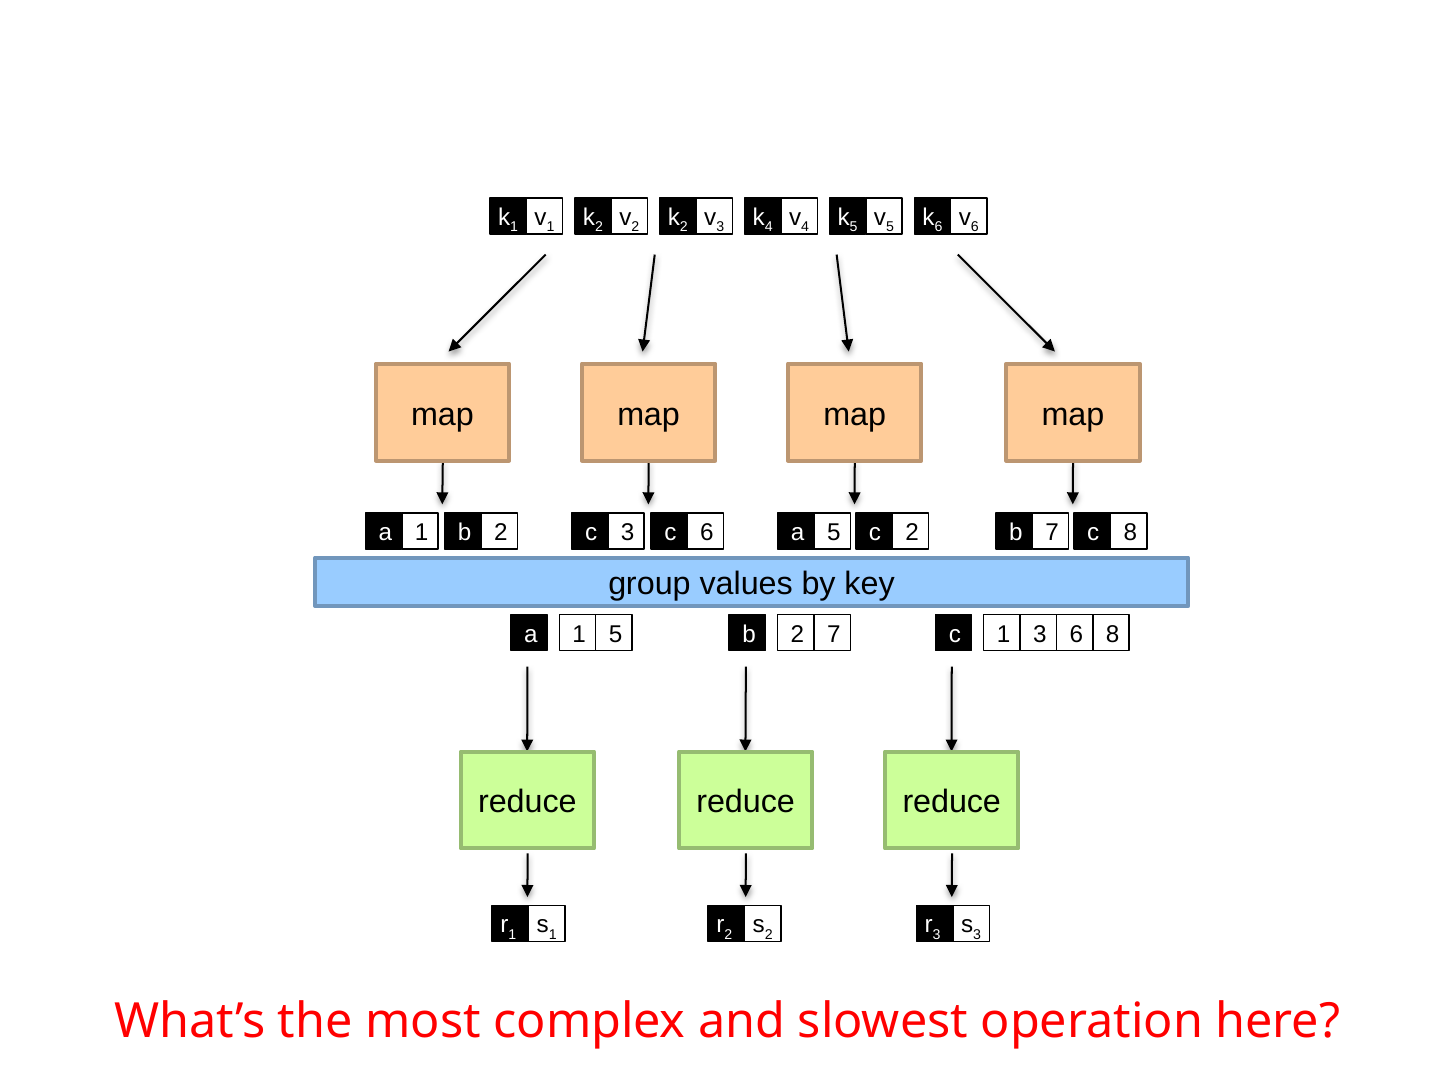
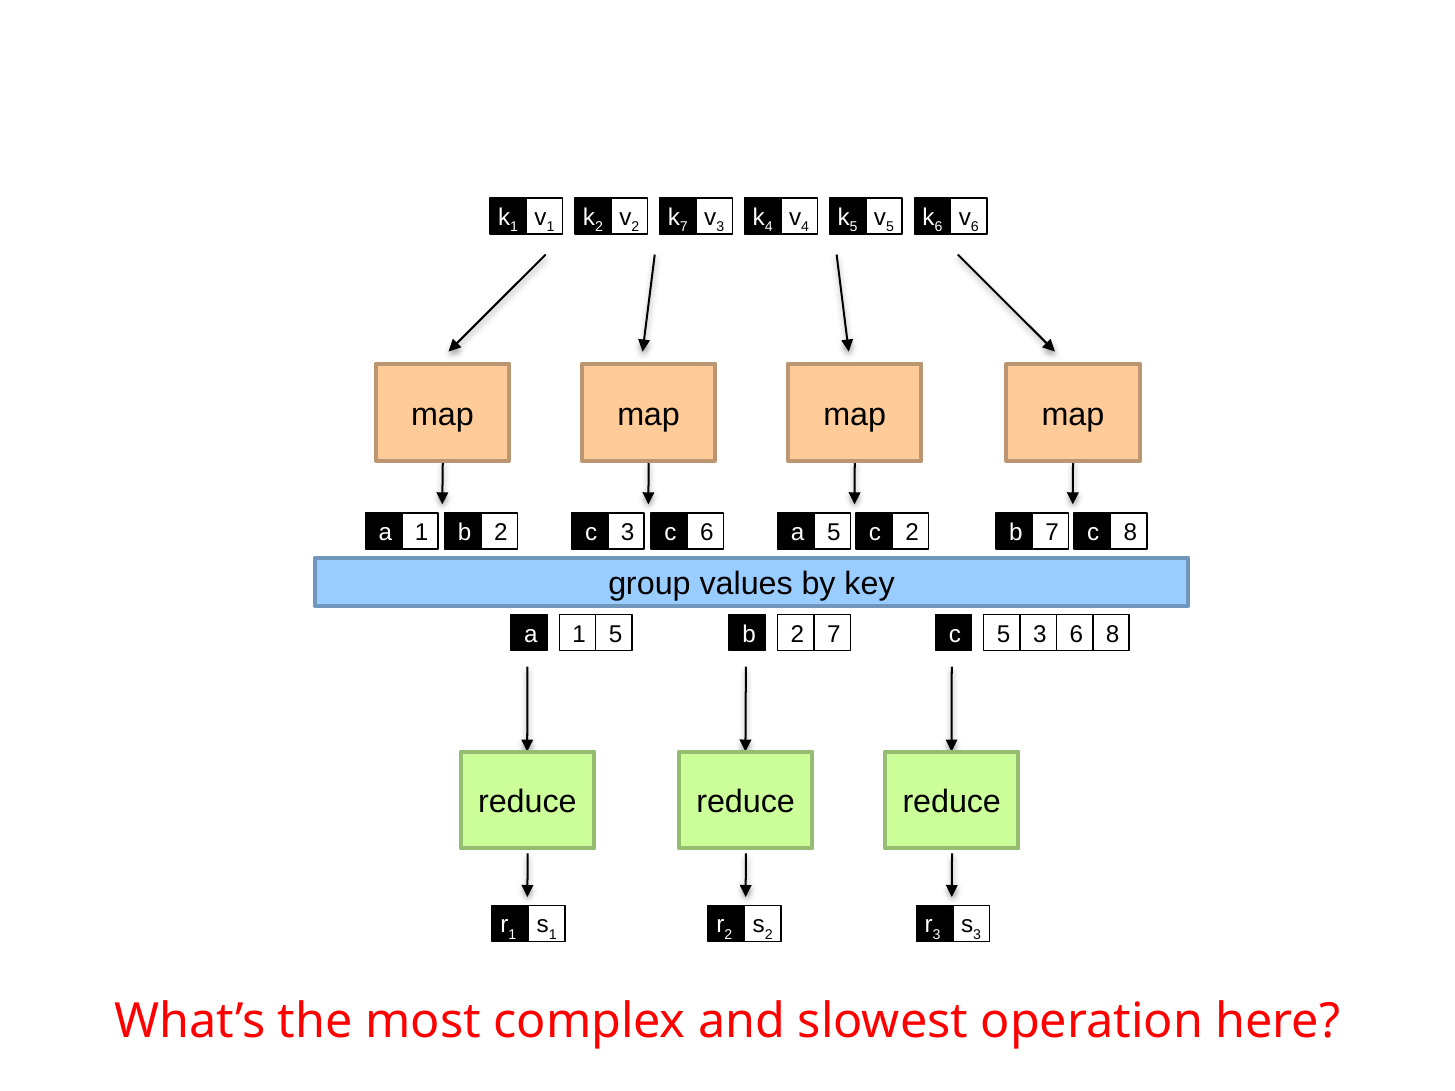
2: 2 -> 7 (684, 227)
7 c 1: 1 -> 5 (1004, 634)
